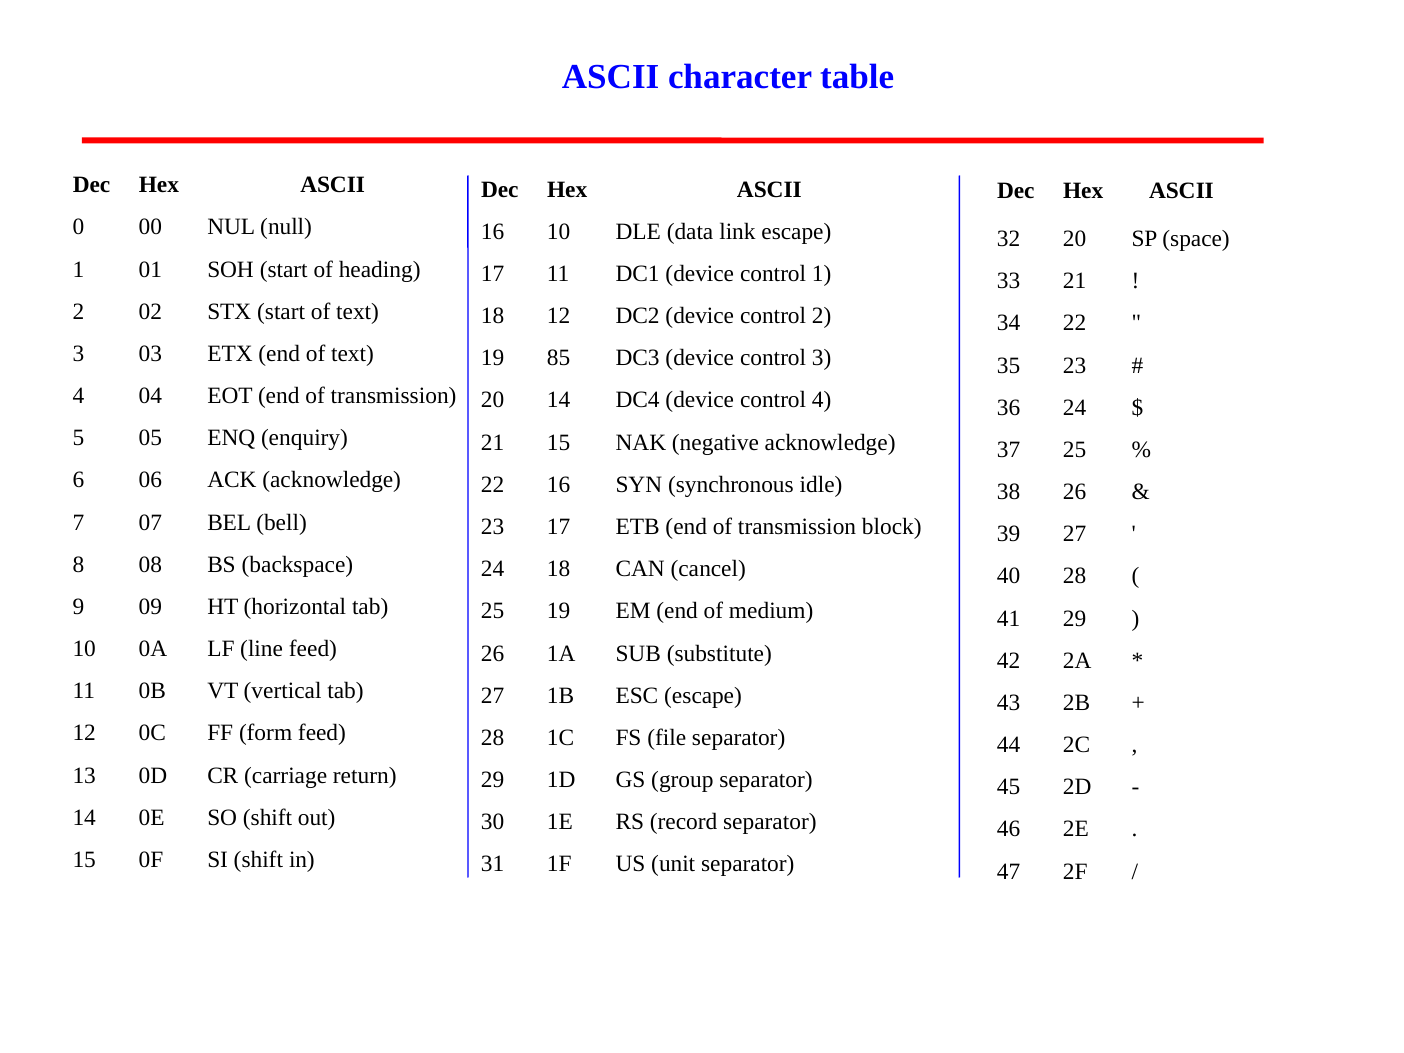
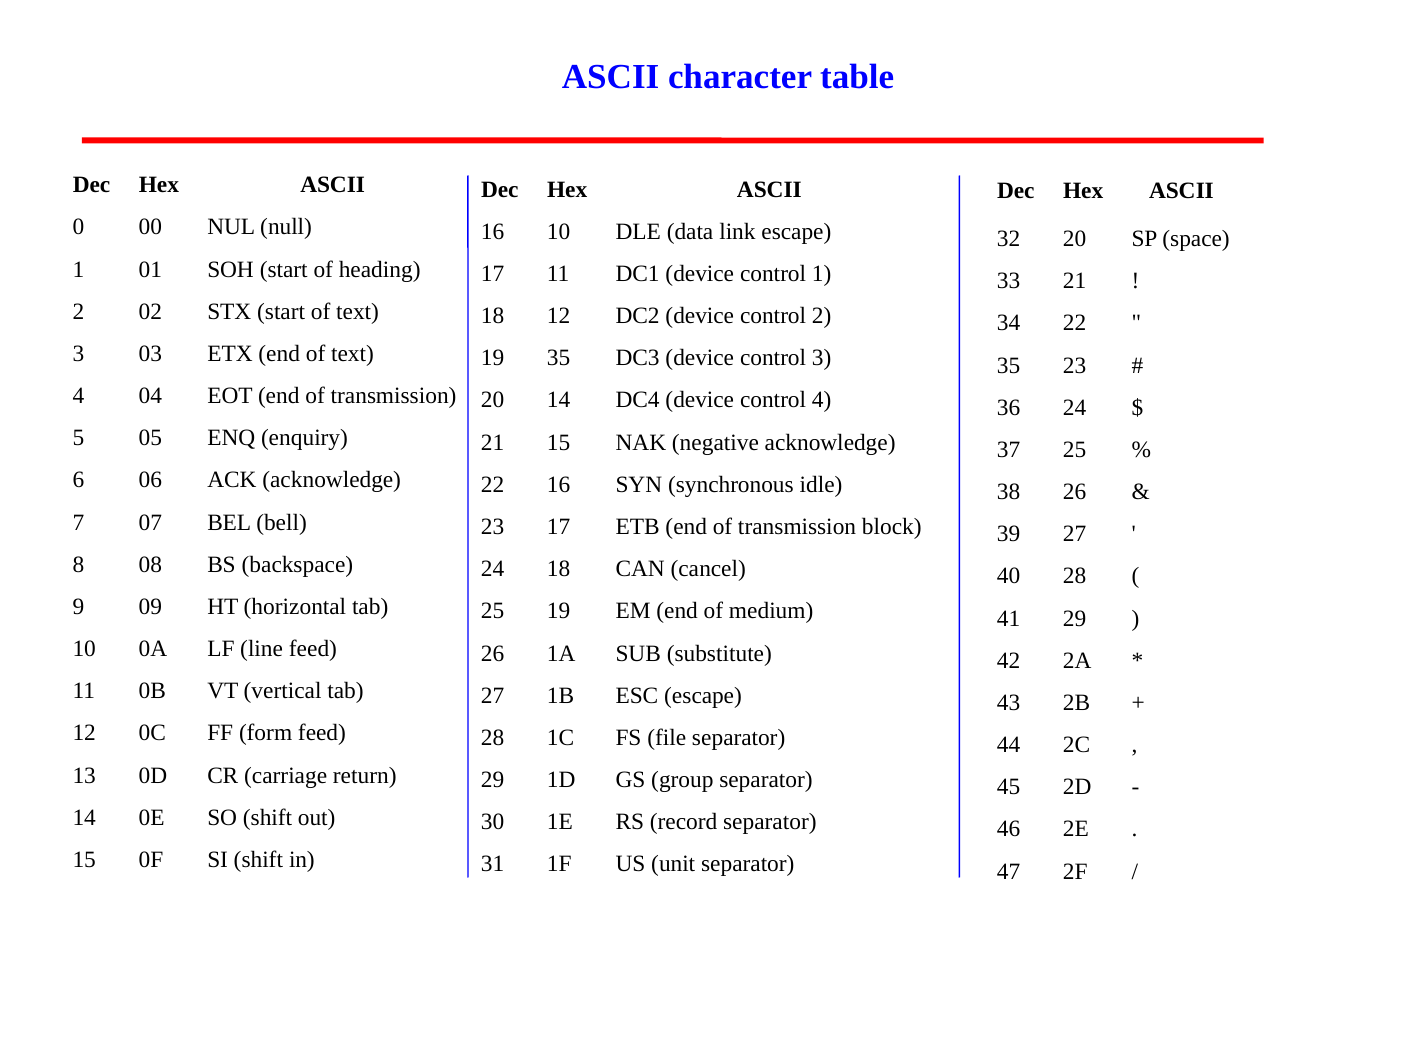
19 85: 85 -> 35 (559, 358)
